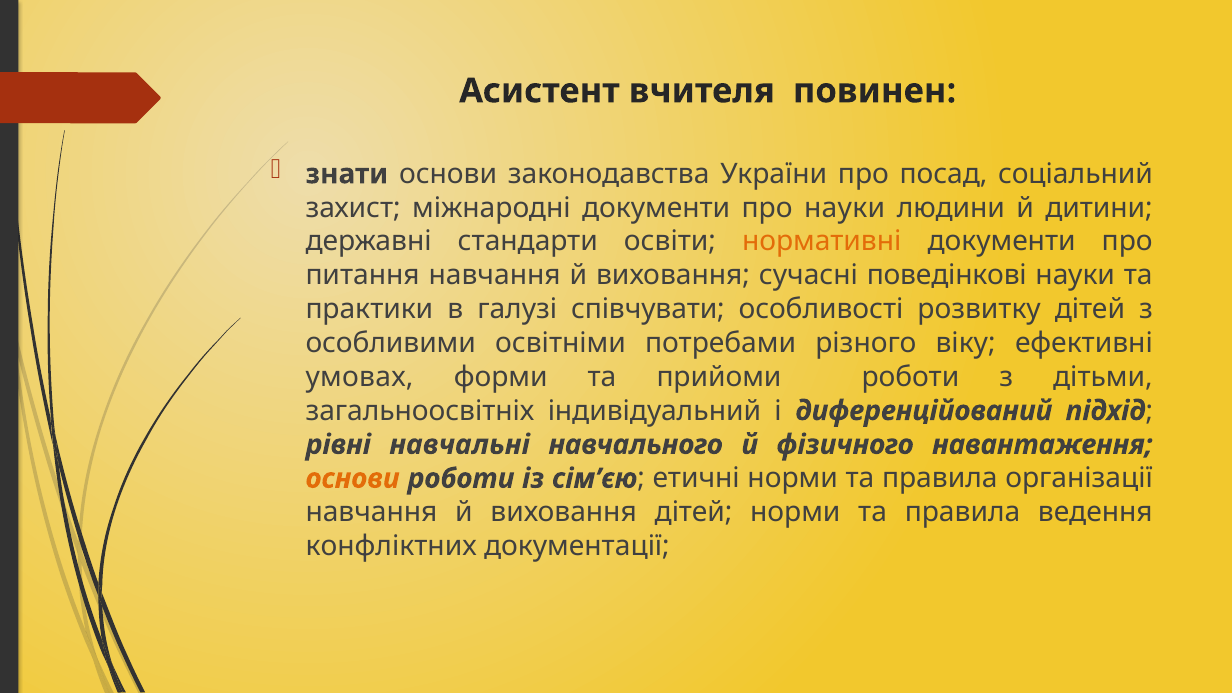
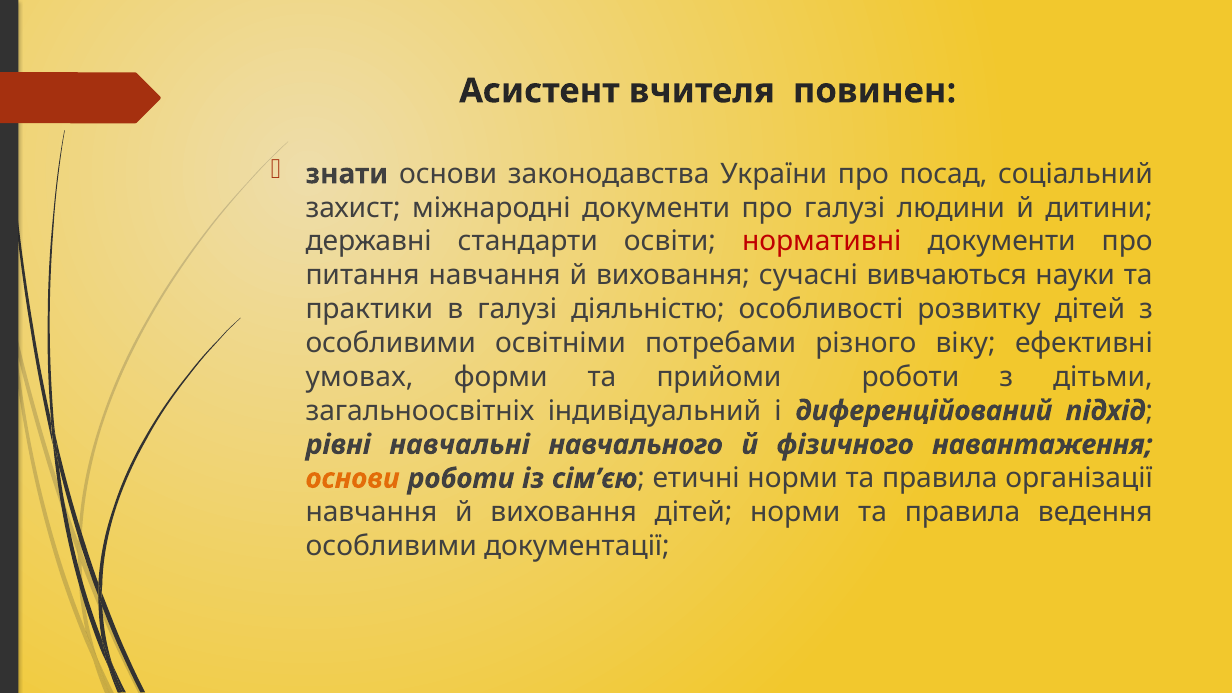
про науки: науки -> галузі (845, 208)
нормативні colour: orange -> red (822, 242)
поведінкові: поведінкові -> вивчаються (947, 275)
співчувати: співчувати -> діяльністю (648, 309)
конфліктних: конфліктних -> особливими (391, 546)
